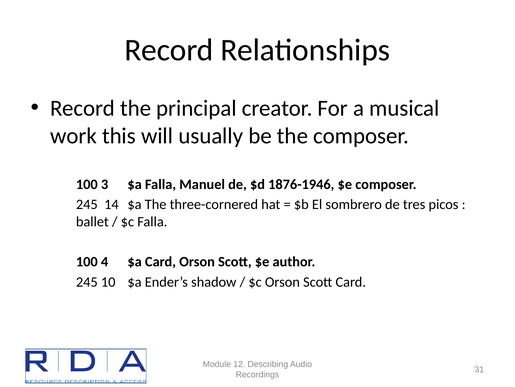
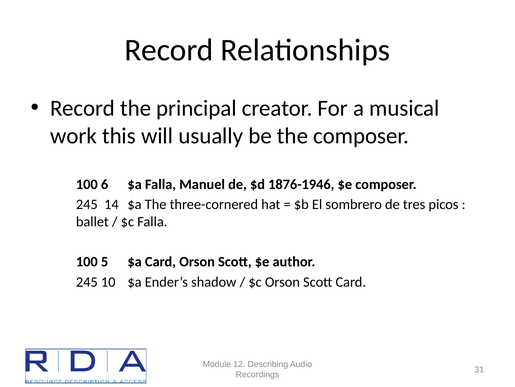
3: 3 -> 6 (105, 184)
4: 4 -> 5 (105, 261)
